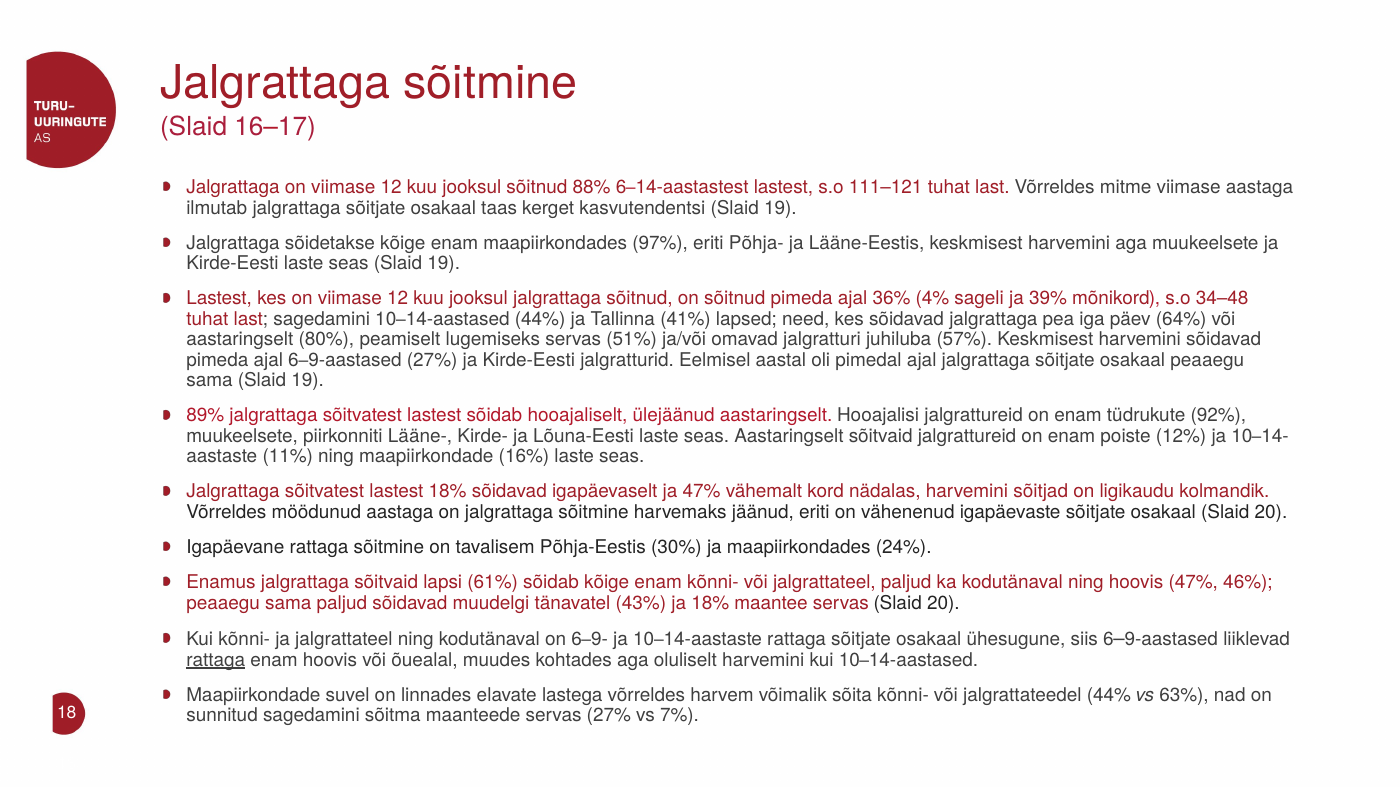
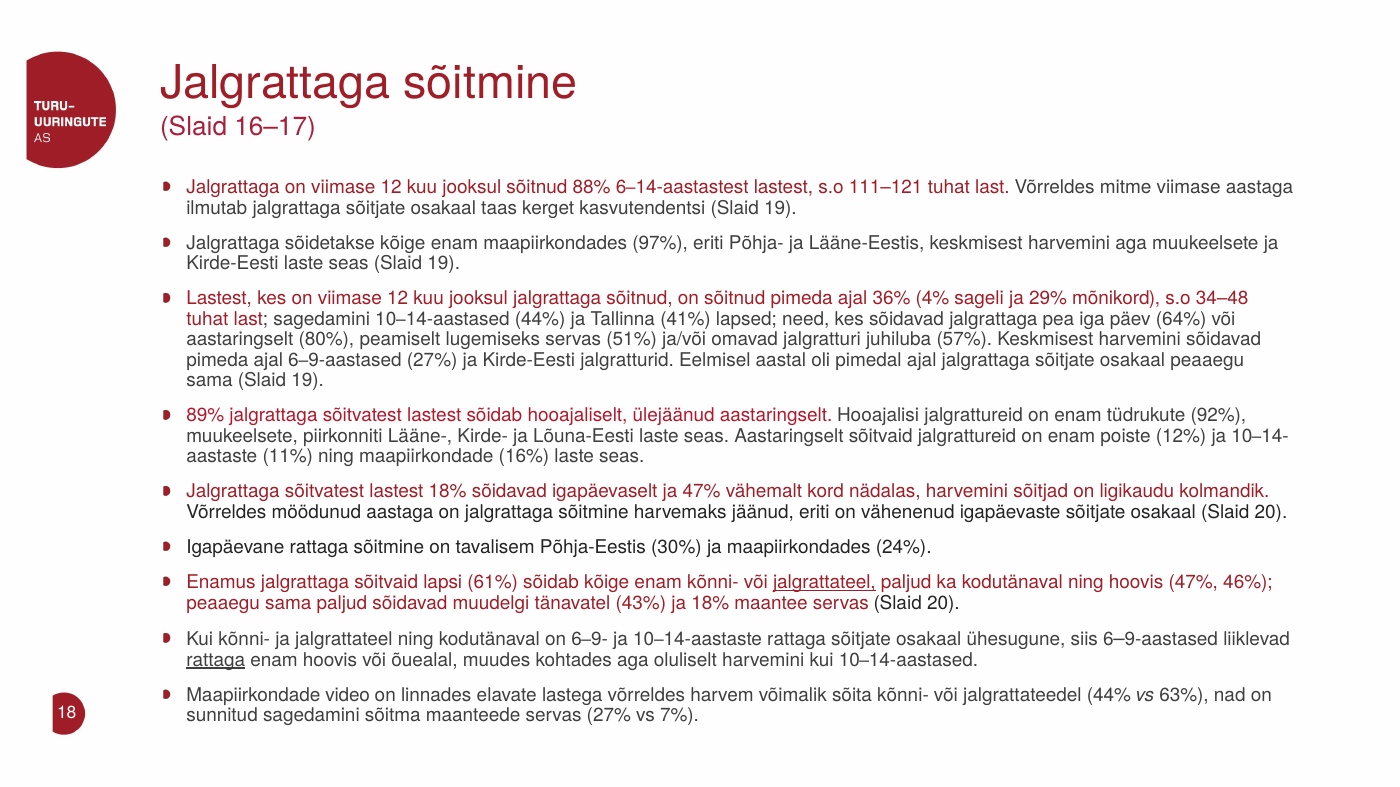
39%: 39% -> 29% (1048, 299)
jalgrattateel underline: none -> present (824, 583)
suvel: suvel -> video (348, 695)
